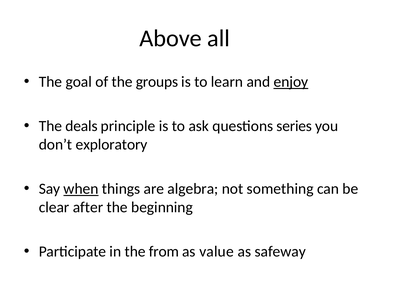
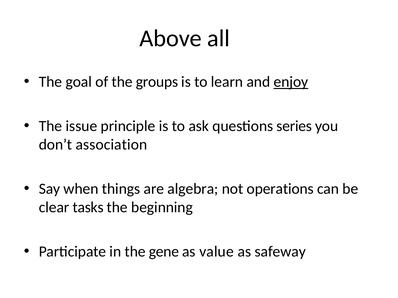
deals: deals -> issue (81, 126)
exploratory: exploratory -> association (111, 145)
when underline: present -> none (81, 189)
something: something -> operations (280, 189)
after: after -> tasks (88, 208)
from: from -> gene (164, 252)
